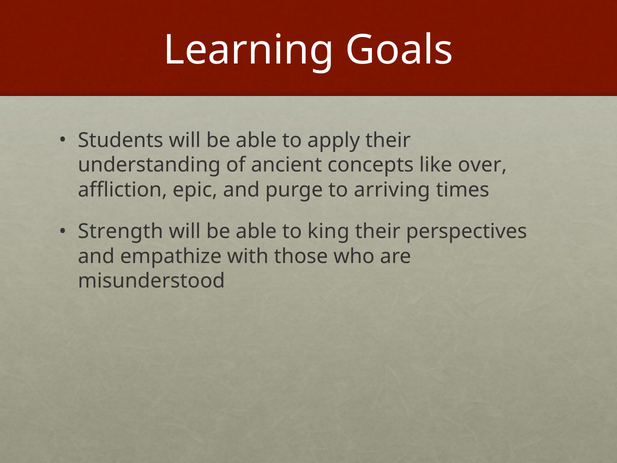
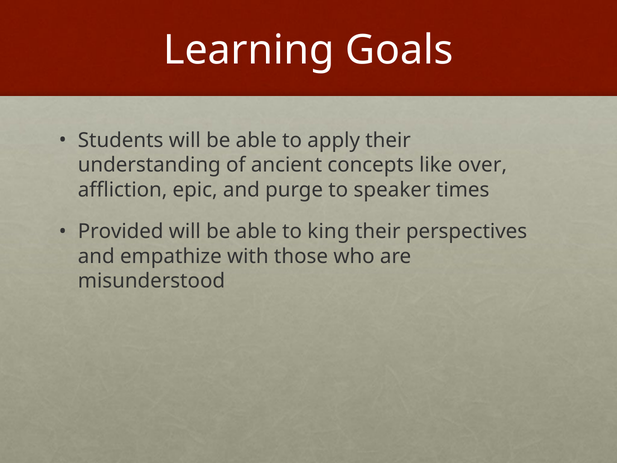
arriving: arriving -> speaker (392, 190)
Strength: Strength -> Provided (121, 231)
